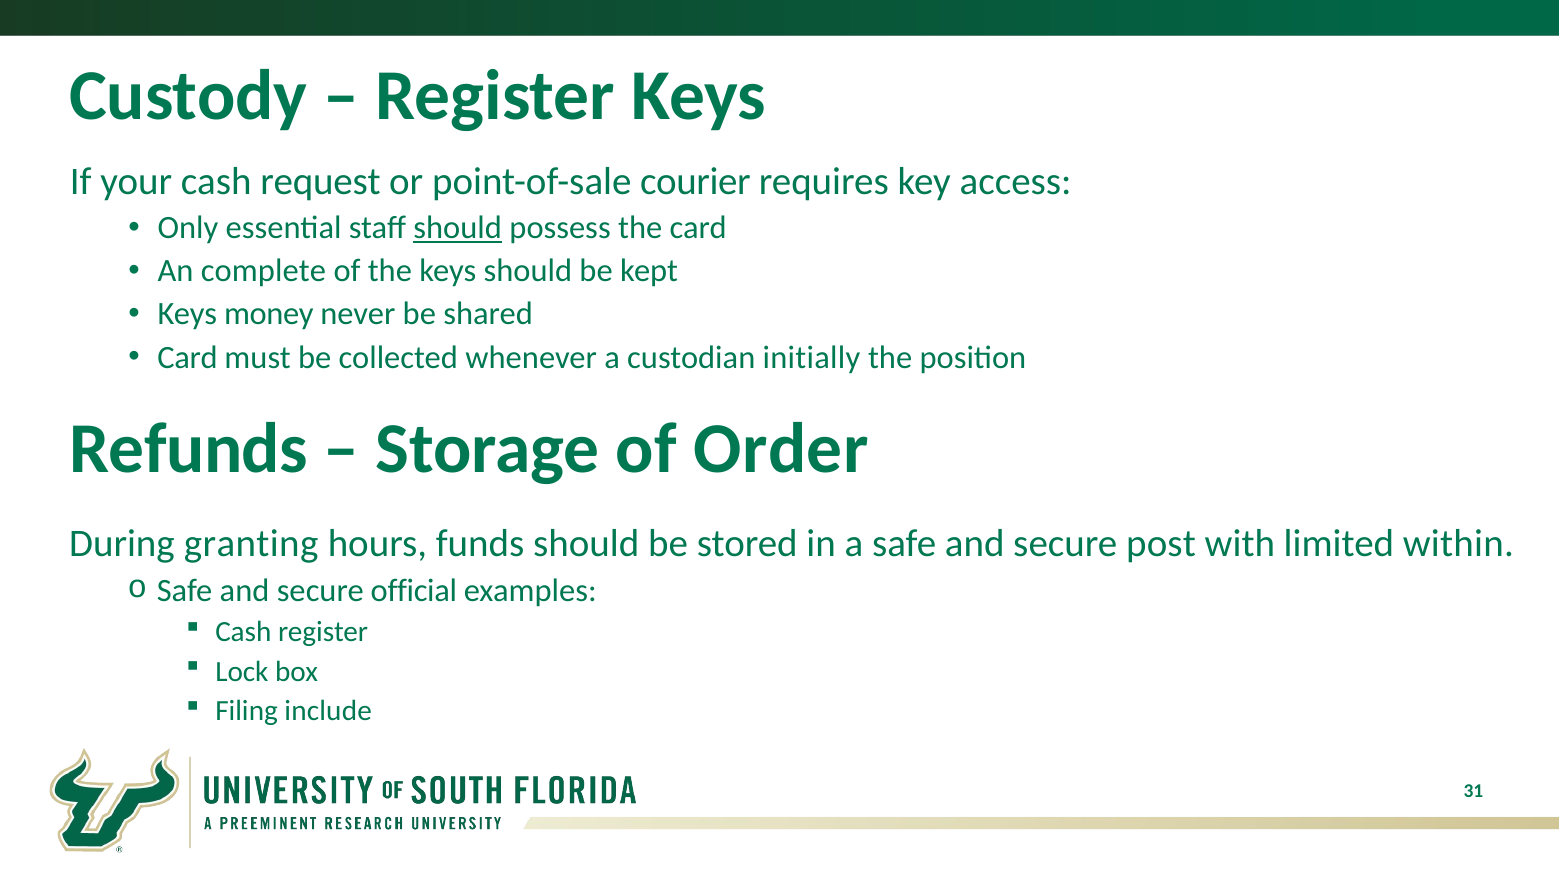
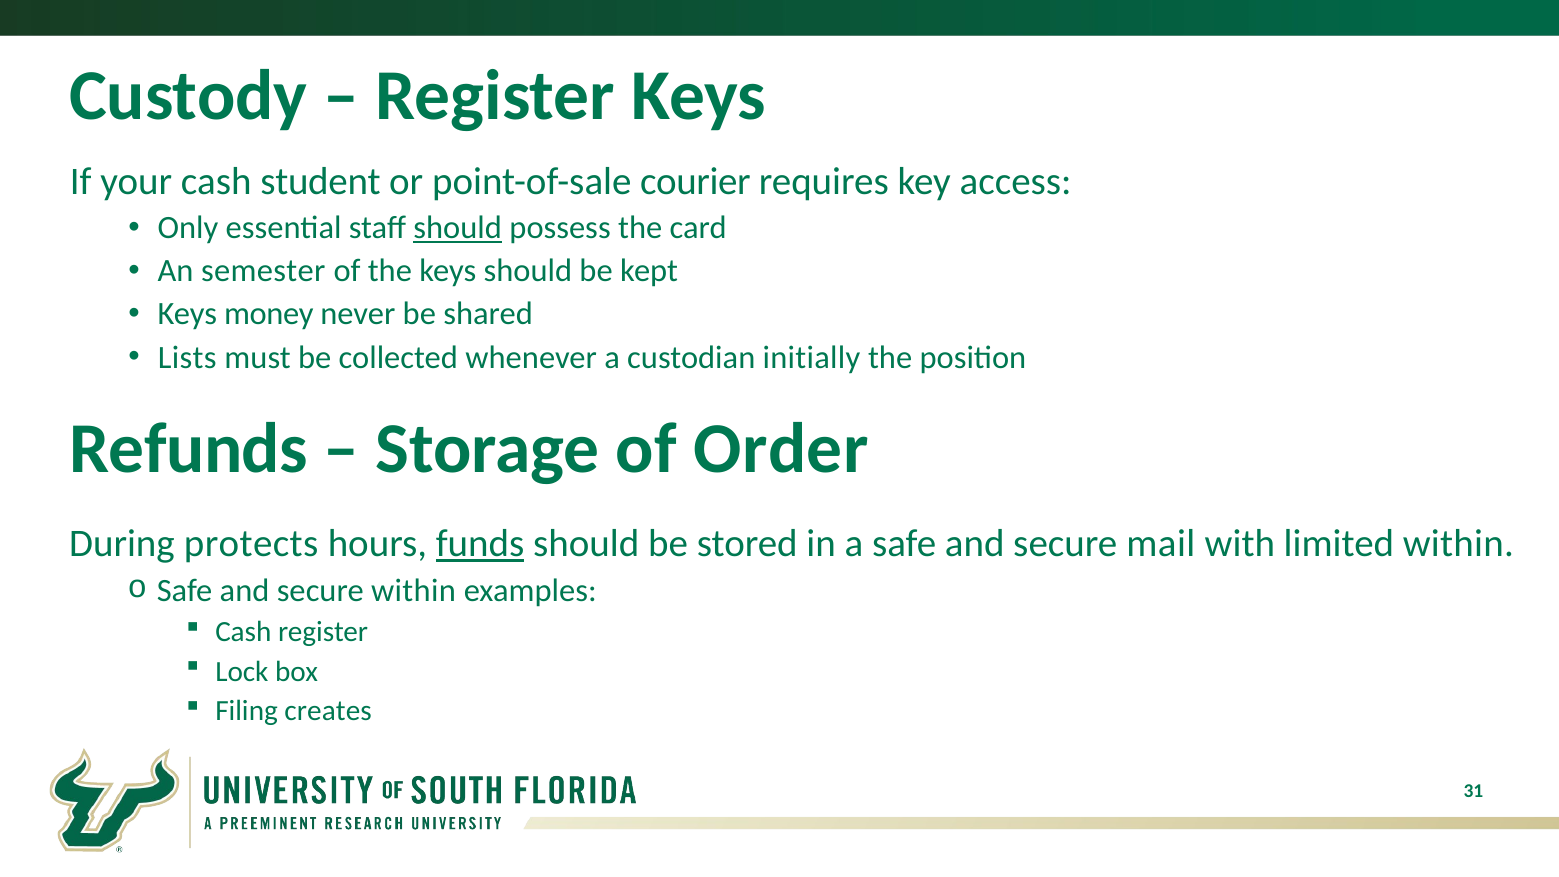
request: request -> student (321, 181)
complete: complete -> semester (263, 271)
Card: Card -> Lists (187, 357)
granting: granting -> protects (251, 544)
funds underline: none -> present (480, 544)
post: post -> mail (1161, 544)
secure official: official -> within (414, 590)
include: include -> creates (328, 711)
